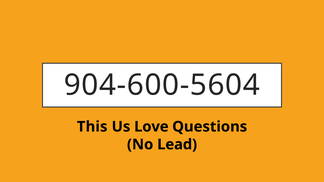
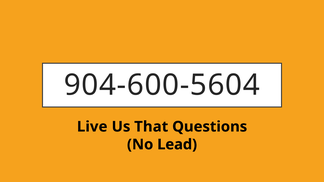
This: This -> Live (92, 127)
Love: Love -> That (151, 127)
